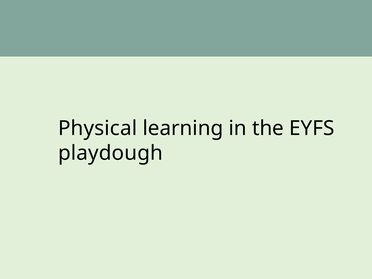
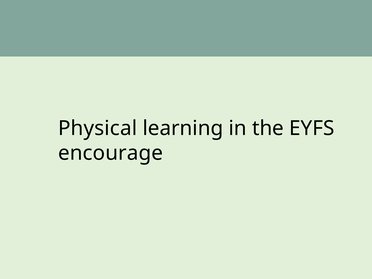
playdough: playdough -> encourage (111, 153)
